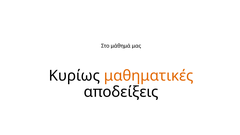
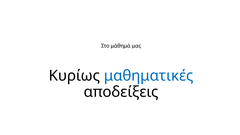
μαθηματικές colour: orange -> blue (149, 76)
